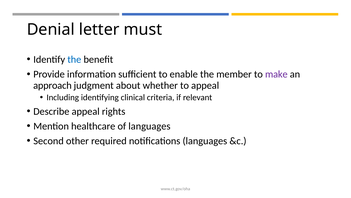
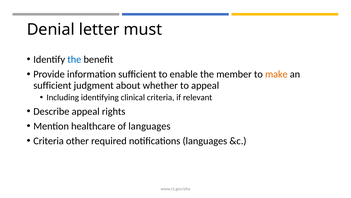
make colour: purple -> orange (276, 74)
approach: approach -> sufficient (52, 85)
Second: Second -> Criteria (49, 141)
